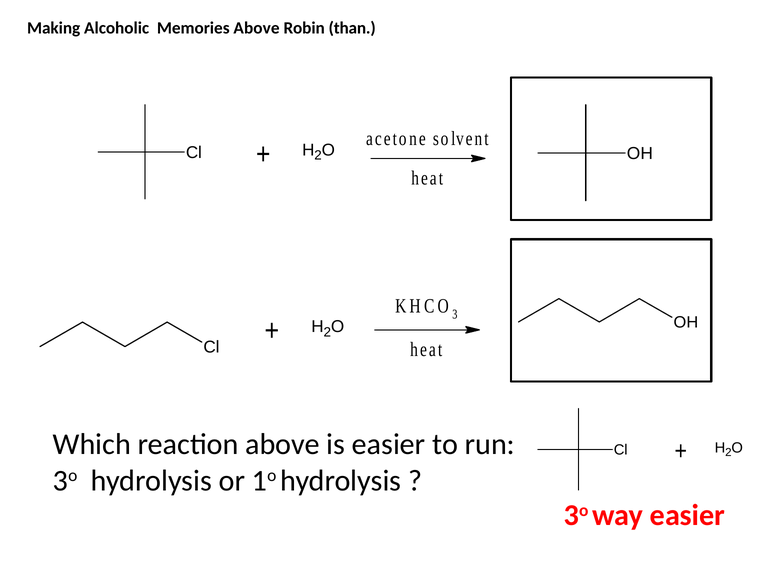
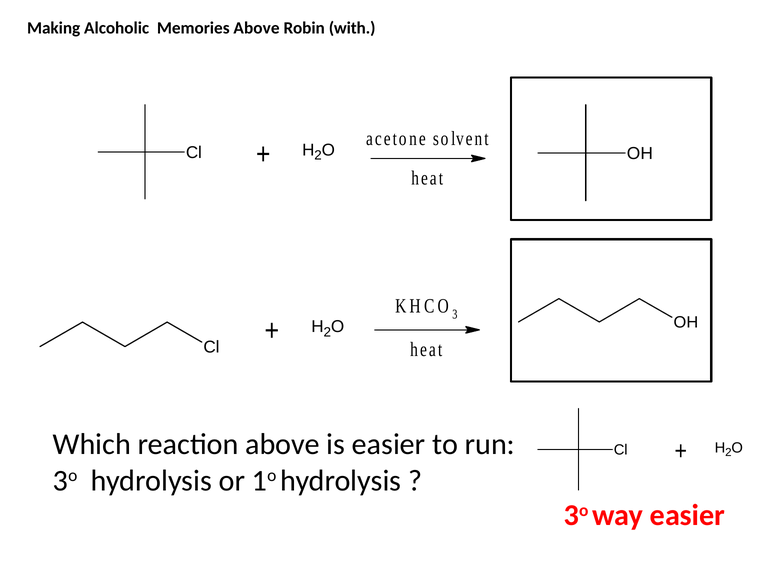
than: than -> with (352, 28)
